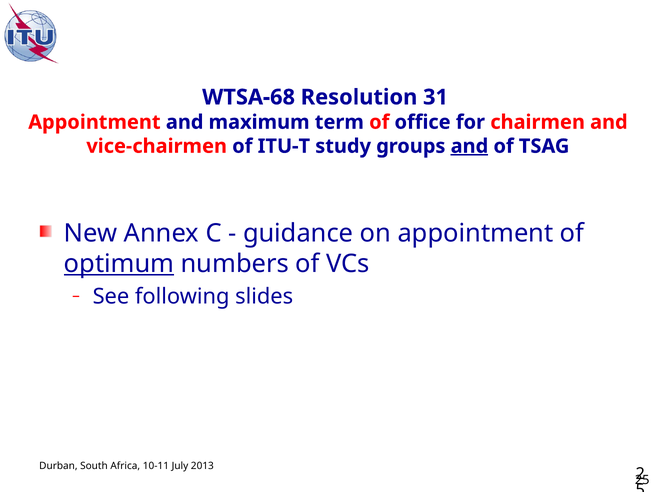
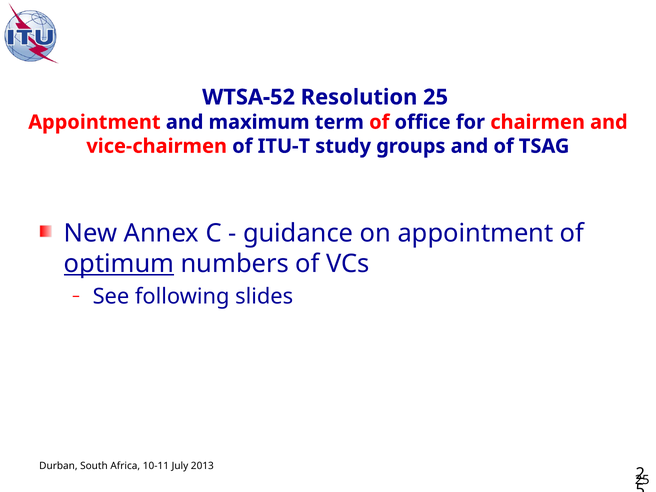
WTSA-68: WTSA-68 -> WTSA-52 (249, 97)
Resolution 31: 31 -> 25 (436, 97)
and underline: present -> none (469, 146)
